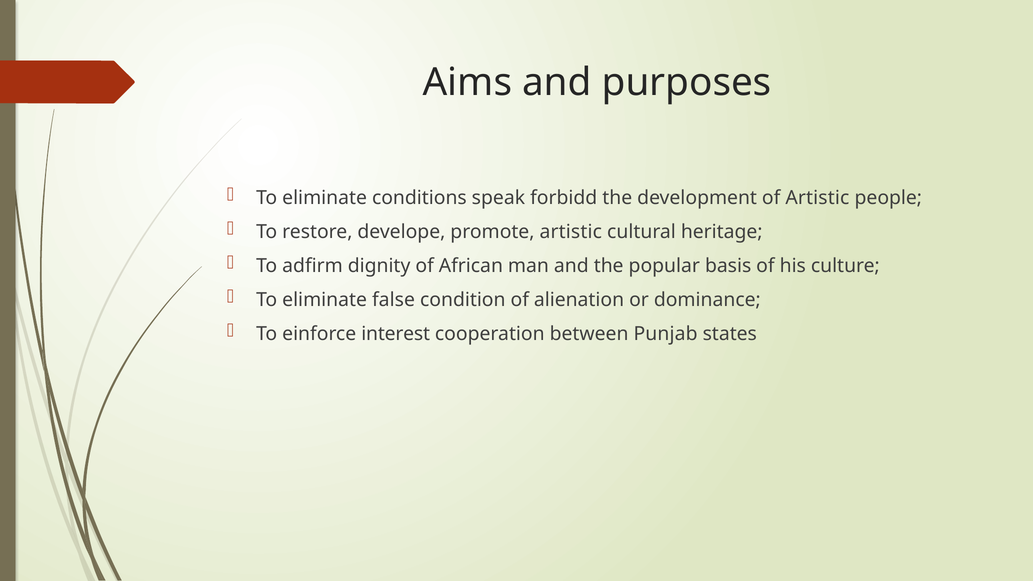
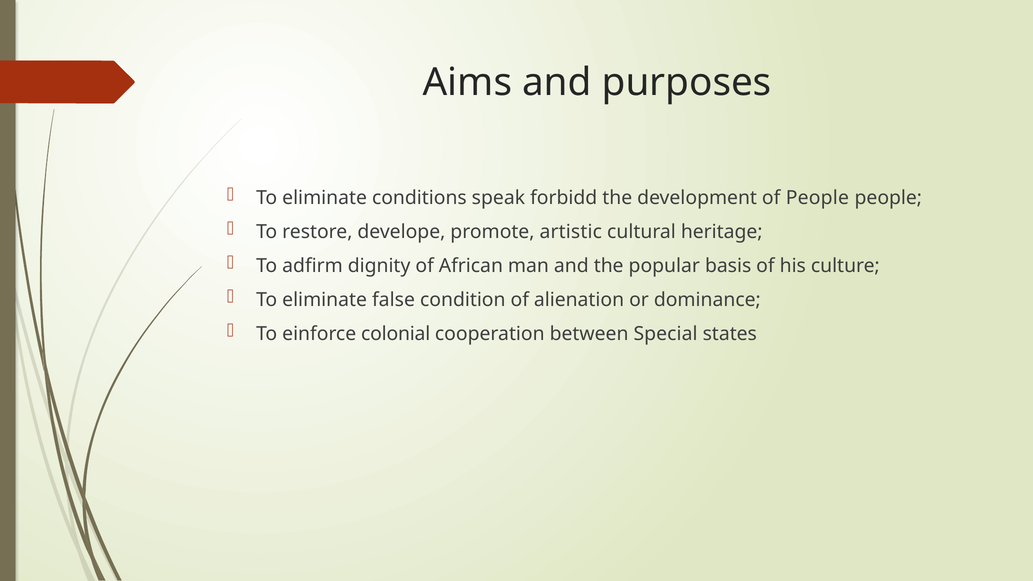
of Artistic: Artistic -> People (817, 198)
interest: interest -> colonial (396, 334)
Punjab: Punjab -> Special (666, 334)
